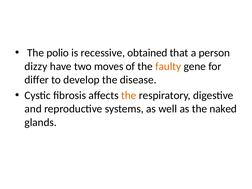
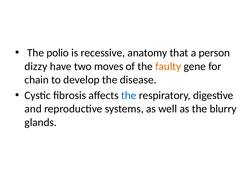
obtained: obtained -> anatomy (147, 53)
differ: differ -> chain (37, 80)
the colour: orange -> blue (129, 95)
naked: naked -> blurry (223, 109)
